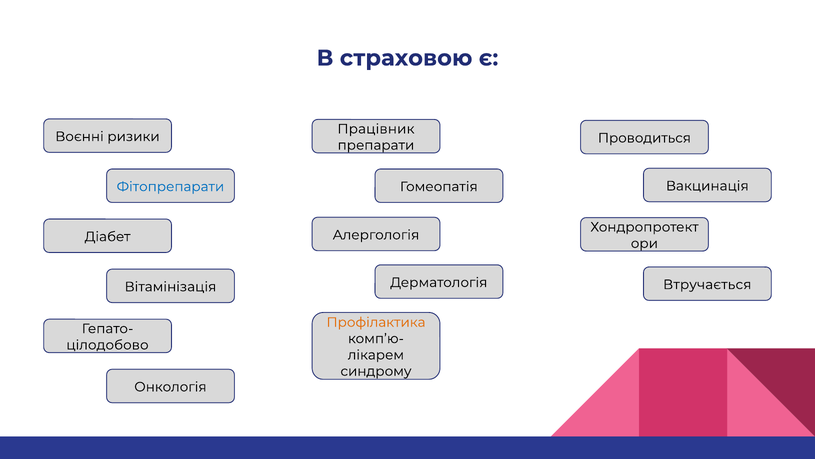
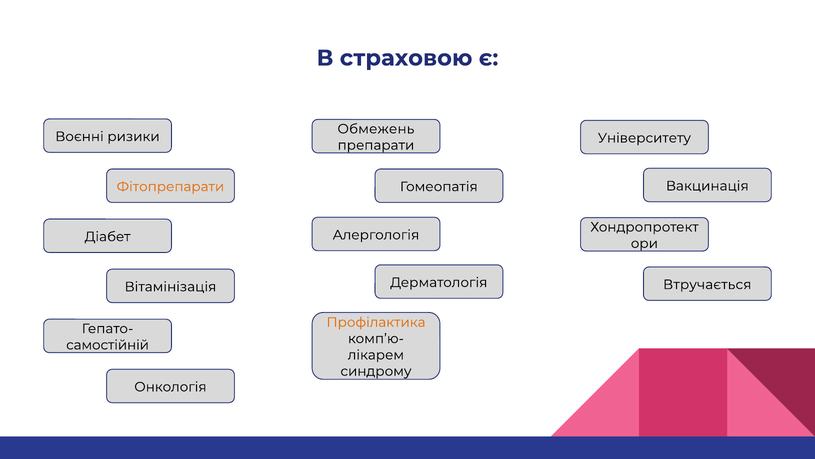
Працівник: Працівник -> Обмежень (376, 129)
Проводиться: Проводиться -> Університету (644, 138)
Фітопрепарати colour: blue -> orange (170, 186)
цілодобово: цілодобово -> самостійній (108, 345)
